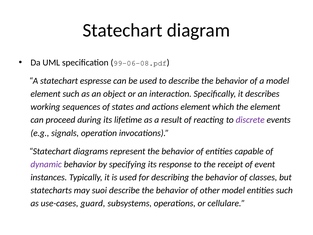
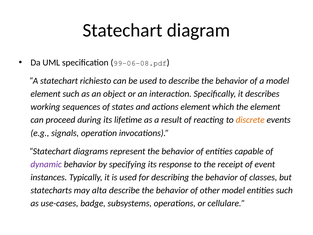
espresse: espresse -> richiesto (96, 81)
discrete colour: purple -> orange (250, 120)
suoi: suoi -> alta (99, 190)
guard: guard -> badge (93, 203)
